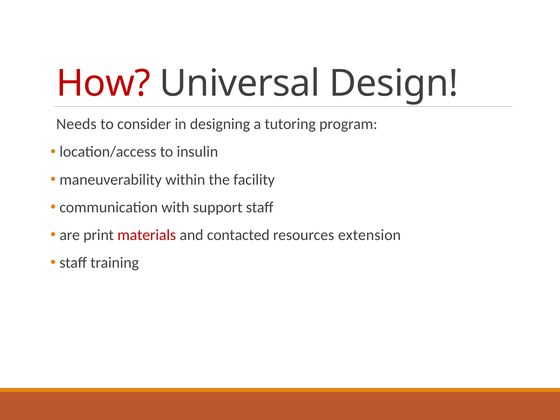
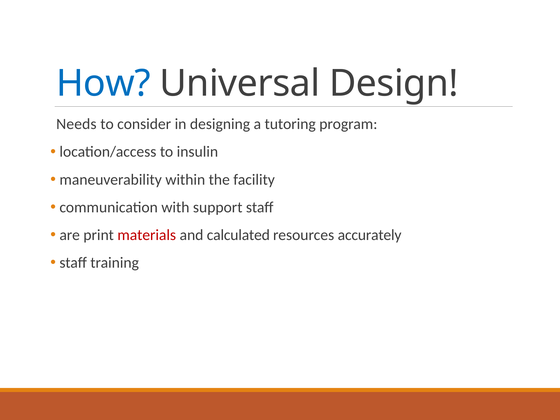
How colour: red -> blue (103, 84)
contacted: contacted -> calculated (238, 235)
extension: extension -> accurately (370, 235)
